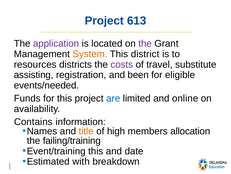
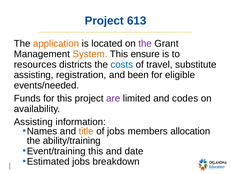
application colour: purple -> orange (56, 43)
district: district -> ensure (145, 54)
costs colour: purple -> blue (122, 64)
are colour: blue -> purple (113, 98)
online: online -> codes (185, 98)
Contains: Contains -> Assisting (33, 121)
of high: high -> jobs (116, 131)
failing/training: failing/training -> ability/training (72, 140)
Estimated with: with -> jobs (81, 161)
